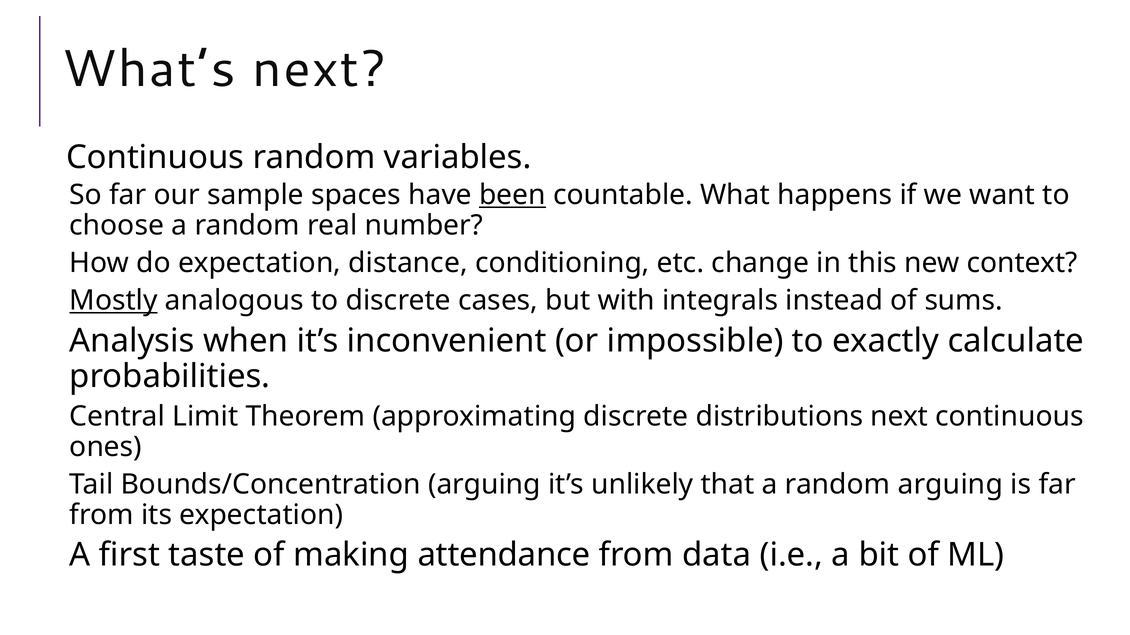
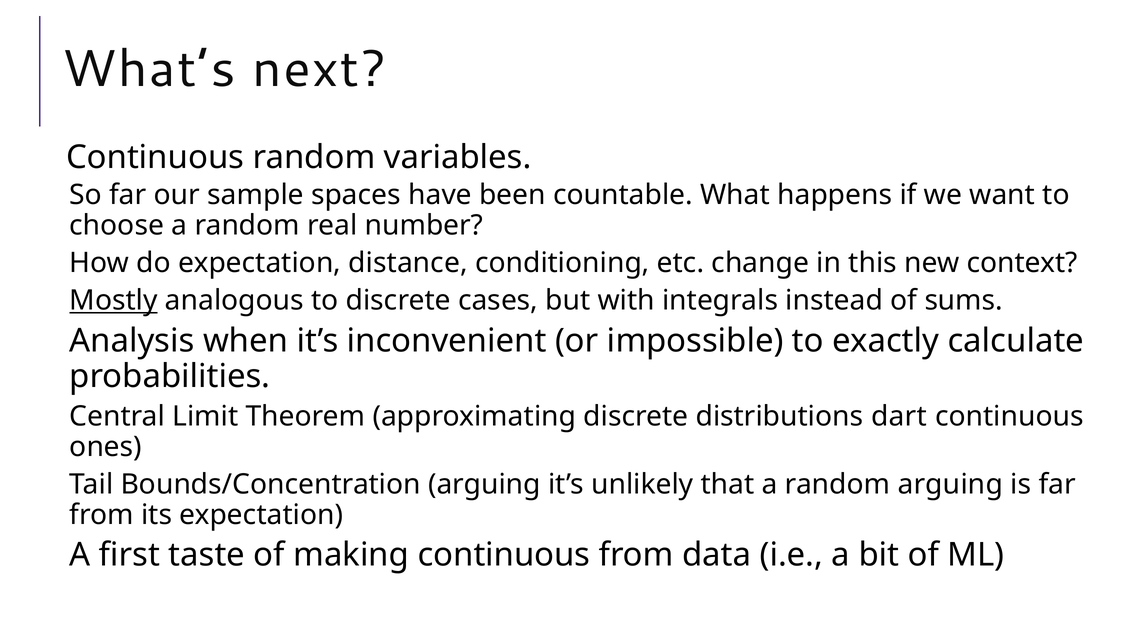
been underline: present -> none (512, 195)
distributions next: next -> dart (899, 417)
making attendance: attendance -> continuous (504, 555)
